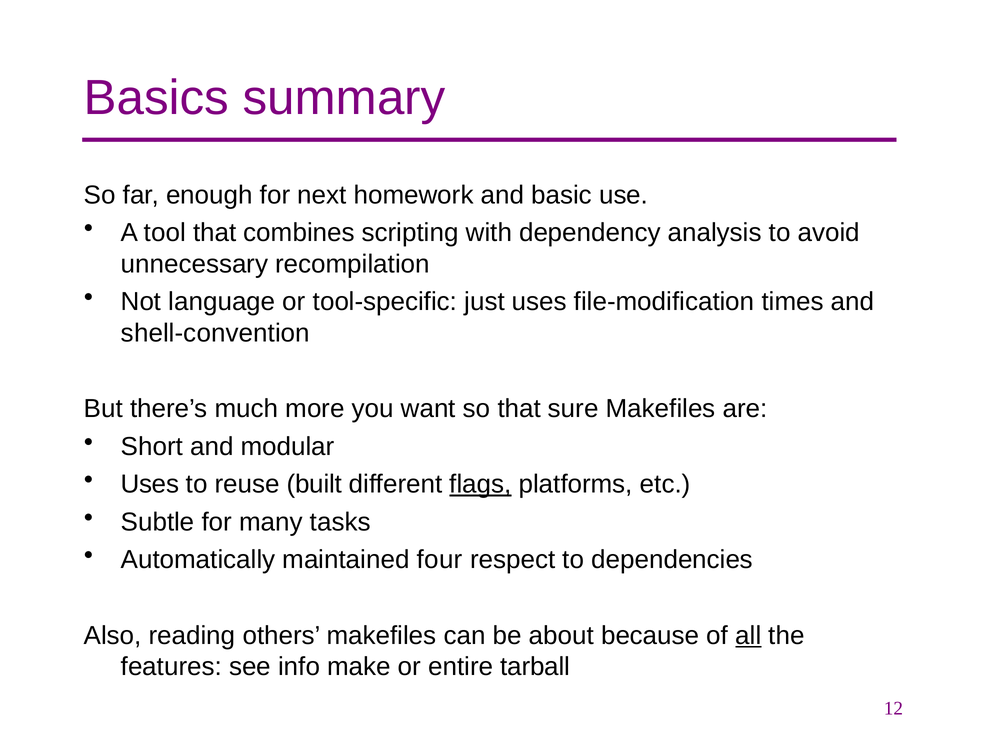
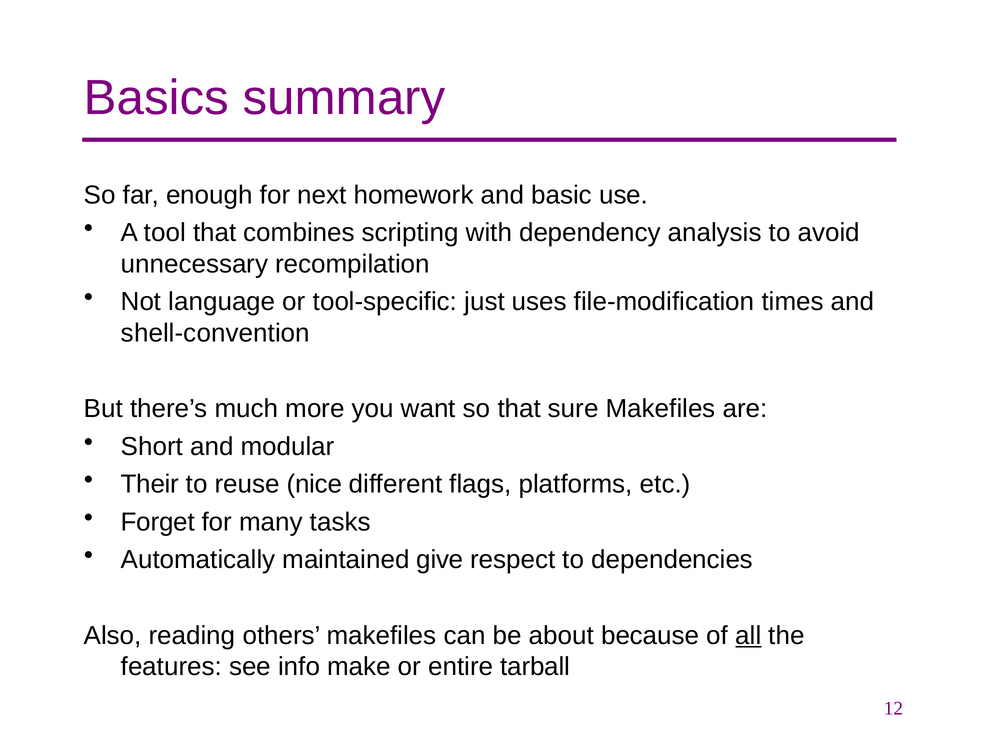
Uses: Uses -> Their (150, 484)
built: built -> nice (314, 484)
flags underline: present -> none (480, 484)
Subtle: Subtle -> Forget (158, 522)
four: four -> give (440, 560)
